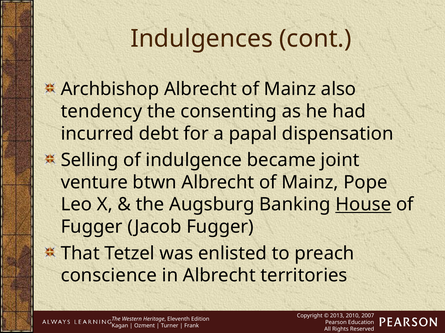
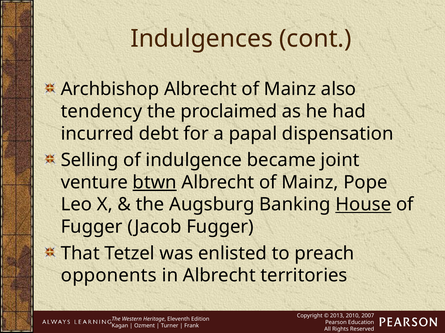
consenting: consenting -> proclaimed (229, 112)
btwn underline: none -> present (155, 183)
conscience: conscience -> opponents (109, 276)
